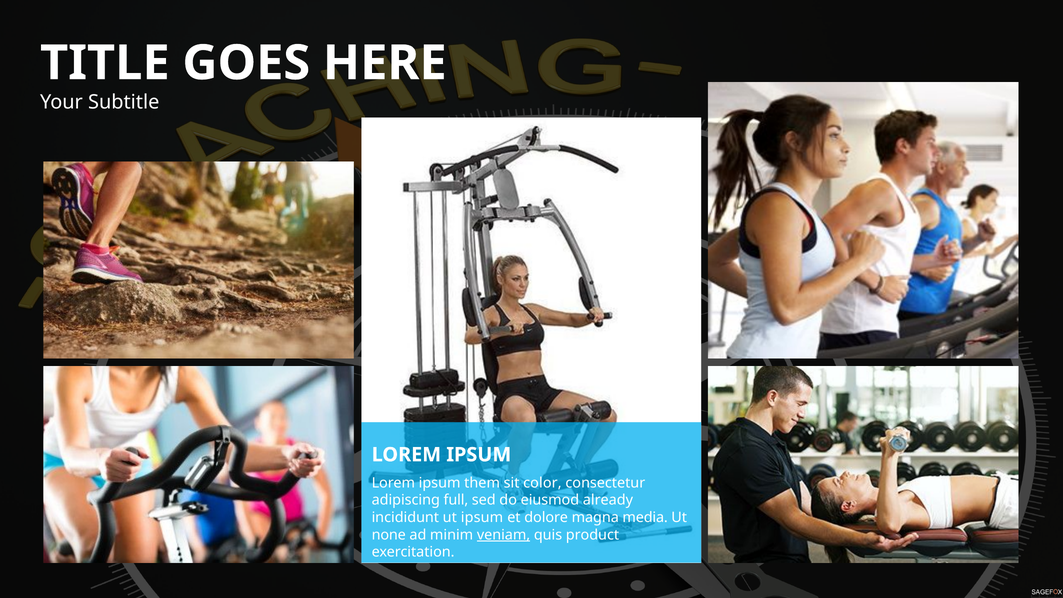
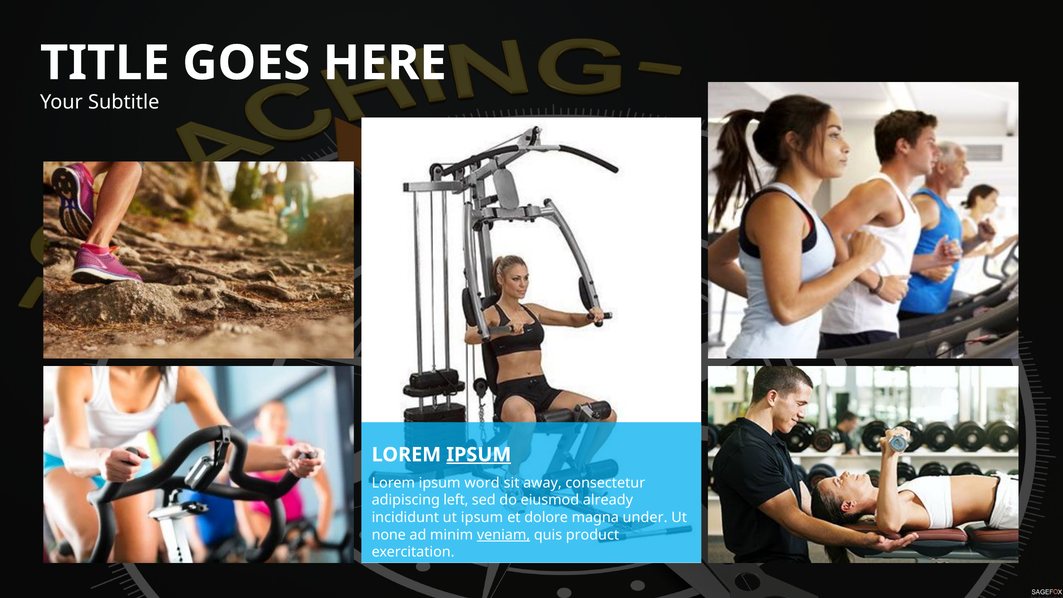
IPSUM underline: none -> present (479, 455)
them: them -> word (482, 483)
color: color -> away (542, 483)
full: full -> left (456, 500)
media: media -> under (645, 517)
